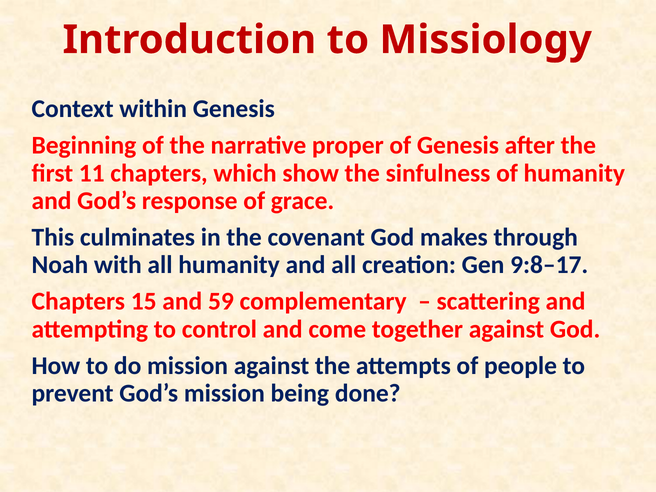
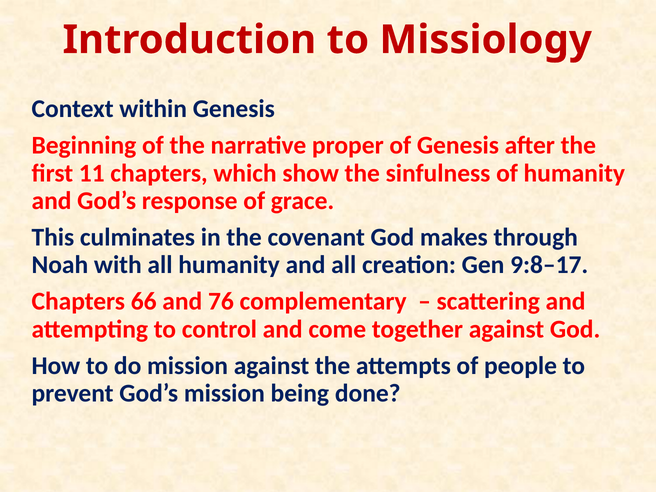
15: 15 -> 66 (144, 302)
59: 59 -> 76 (221, 302)
